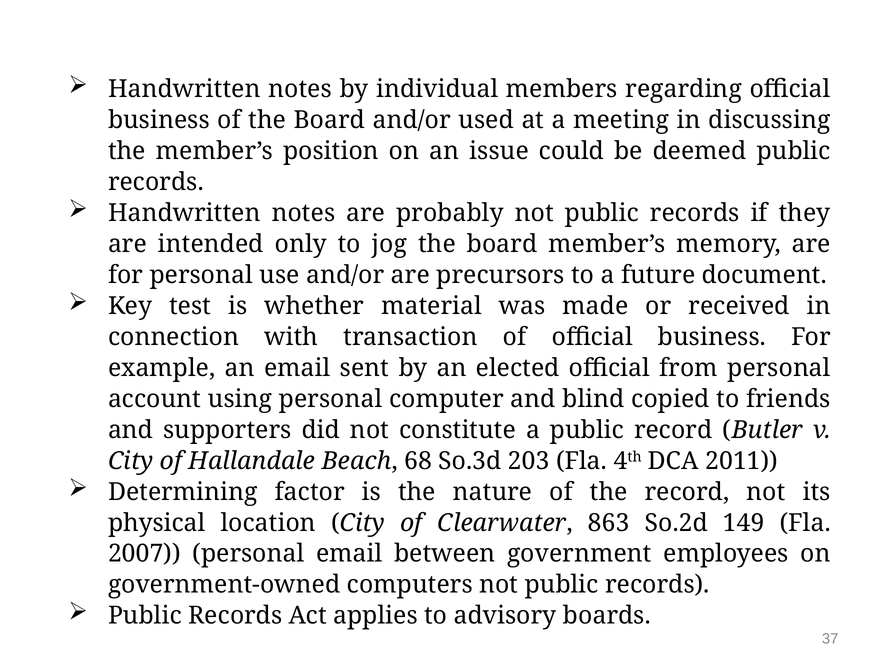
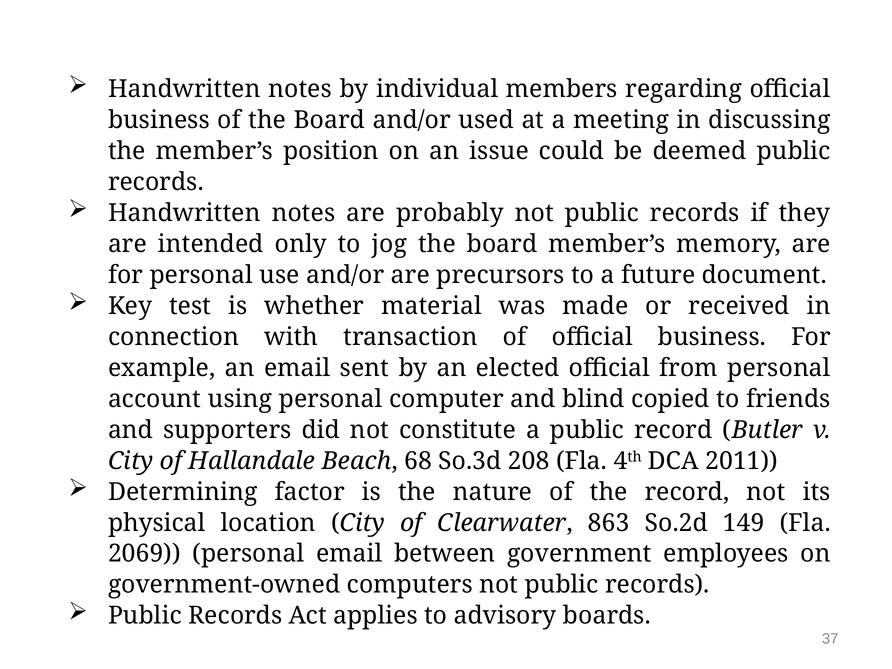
203: 203 -> 208 (529, 461)
2007: 2007 -> 2069 (144, 554)
